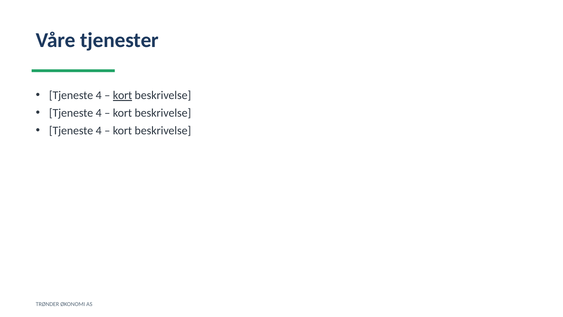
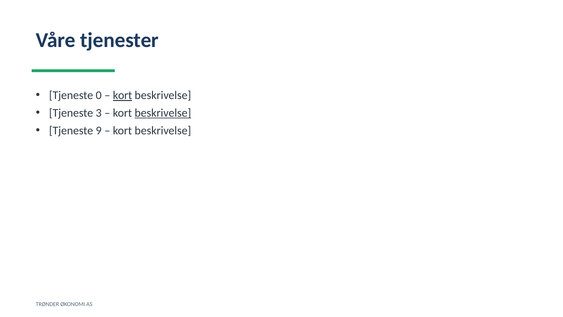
4: 4 -> 0 (99, 95)
4: 4 -> 3 (99, 113)
beskrivelse underline: none -> present (163, 113)
4: 4 -> 9 (99, 131)
